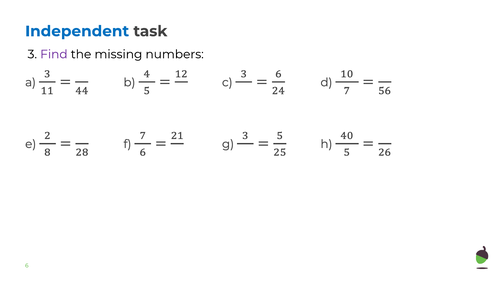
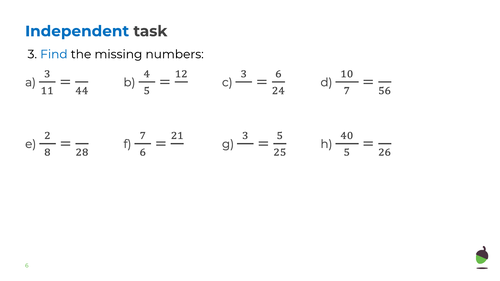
Find colour: purple -> blue (54, 54)
